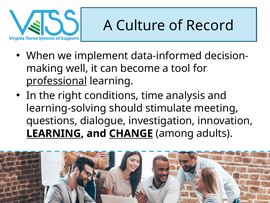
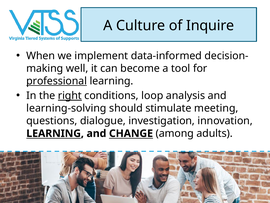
Record: Record -> Inquire (210, 25)
right underline: none -> present (70, 95)
time: time -> loop (152, 95)
